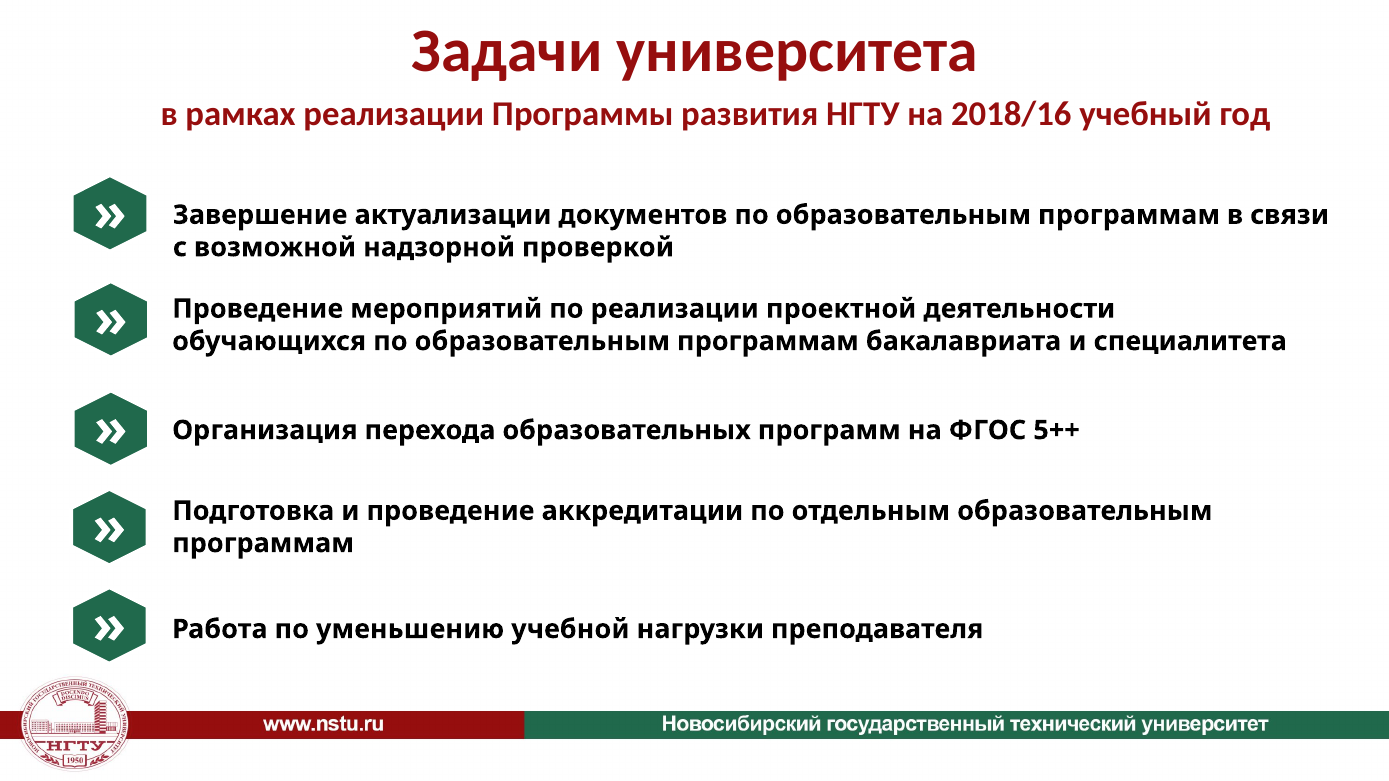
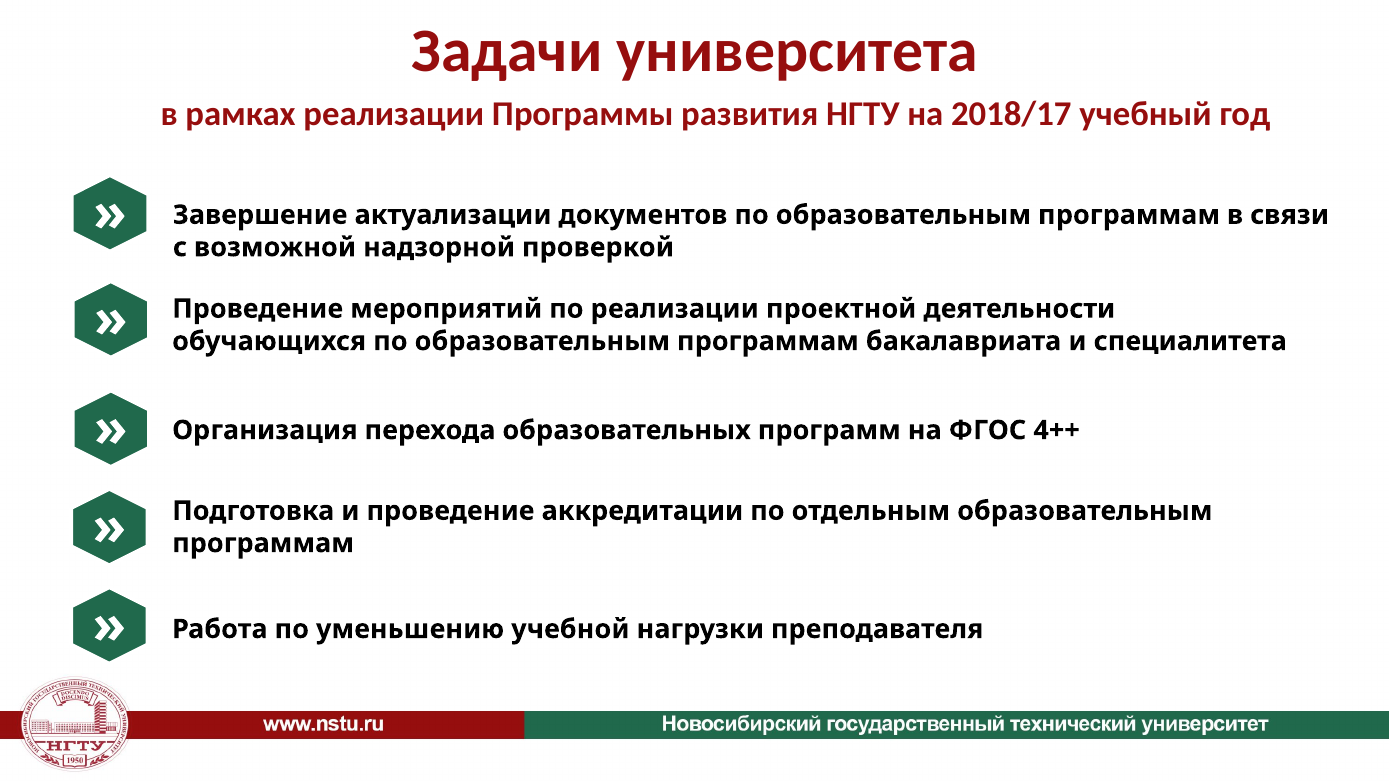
2018/16: 2018/16 -> 2018/17 (1011, 114)
5++: 5++ -> 4++ (1057, 430)
